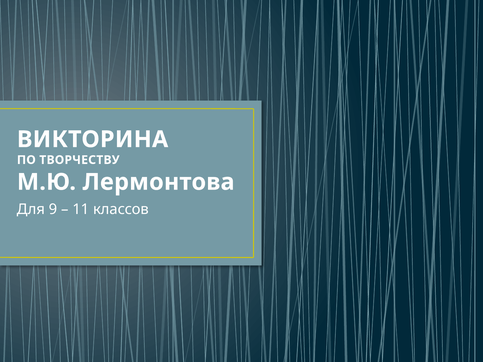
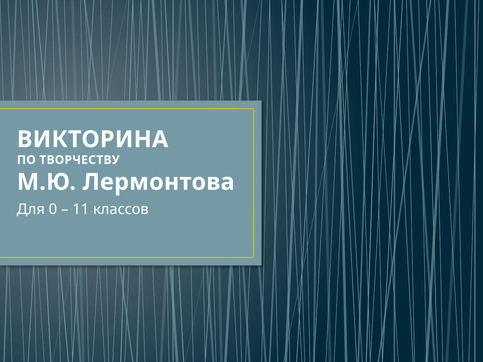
9: 9 -> 0 (53, 210)
